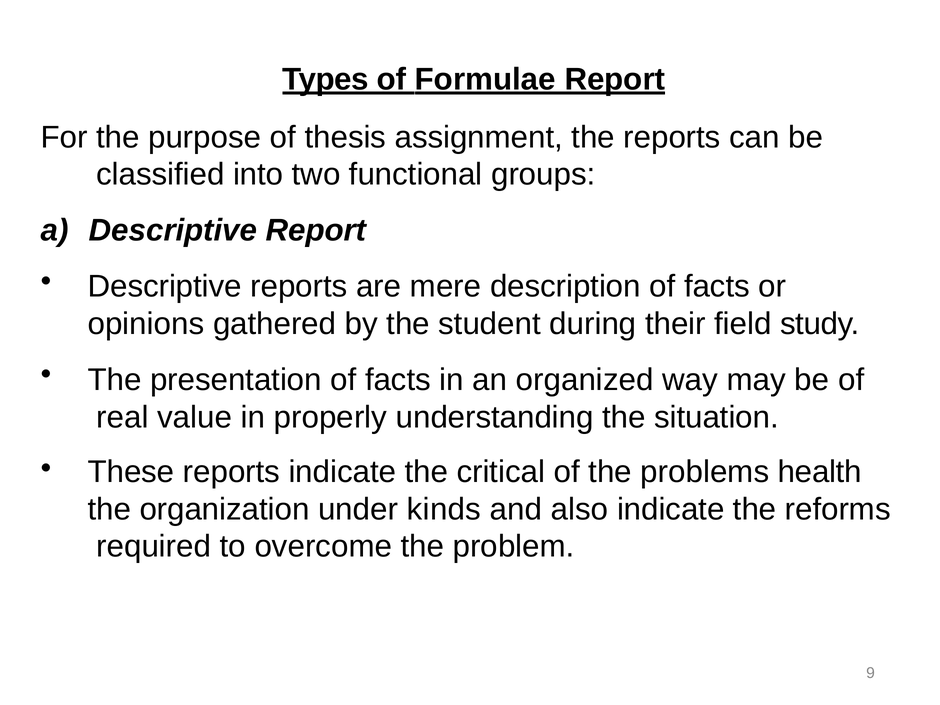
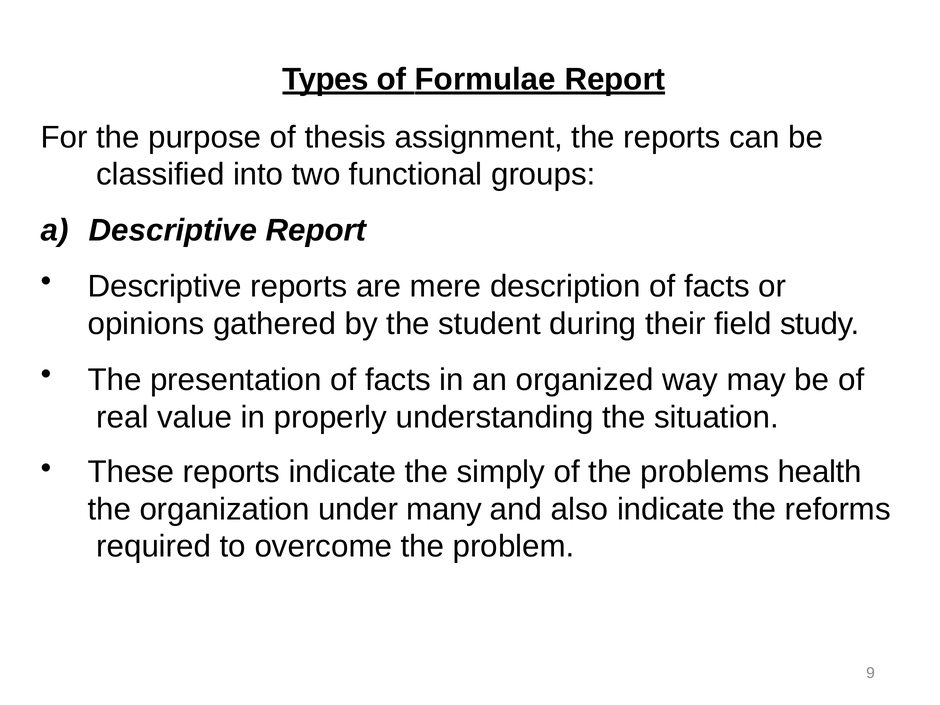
critical: critical -> simply (501, 472)
kinds: kinds -> many (444, 509)
